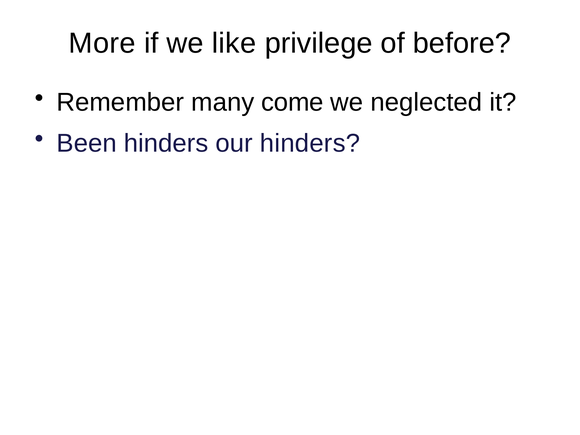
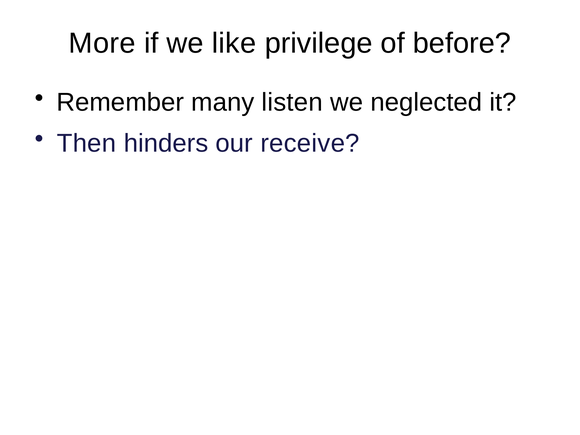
come: come -> listen (292, 102)
Been: Been -> Then (86, 143)
our hinders: hinders -> receive (310, 143)
